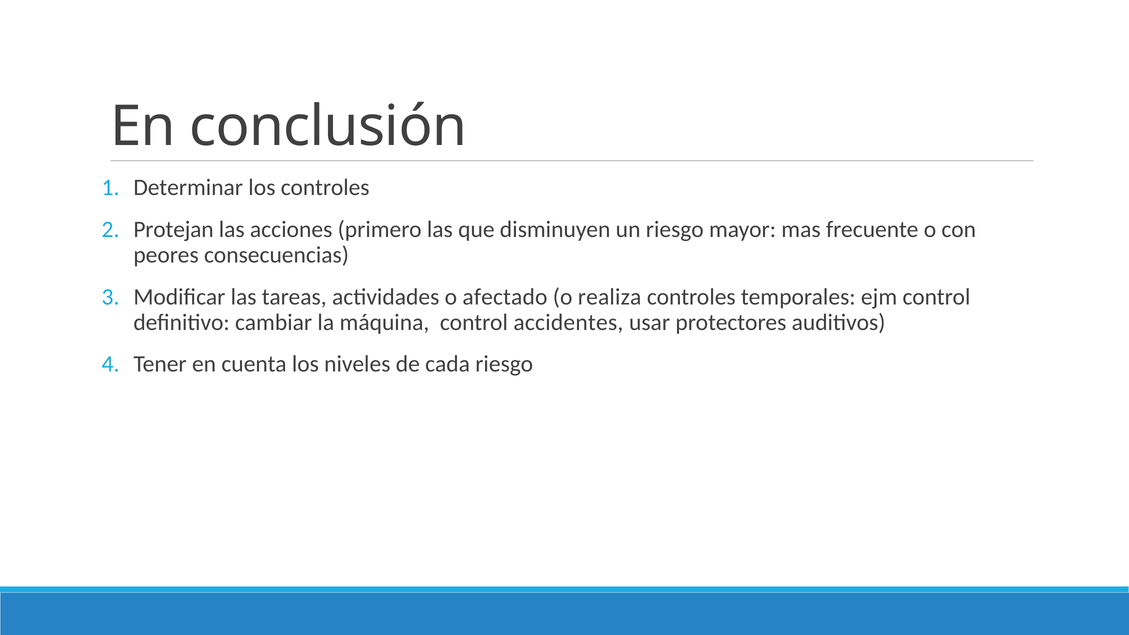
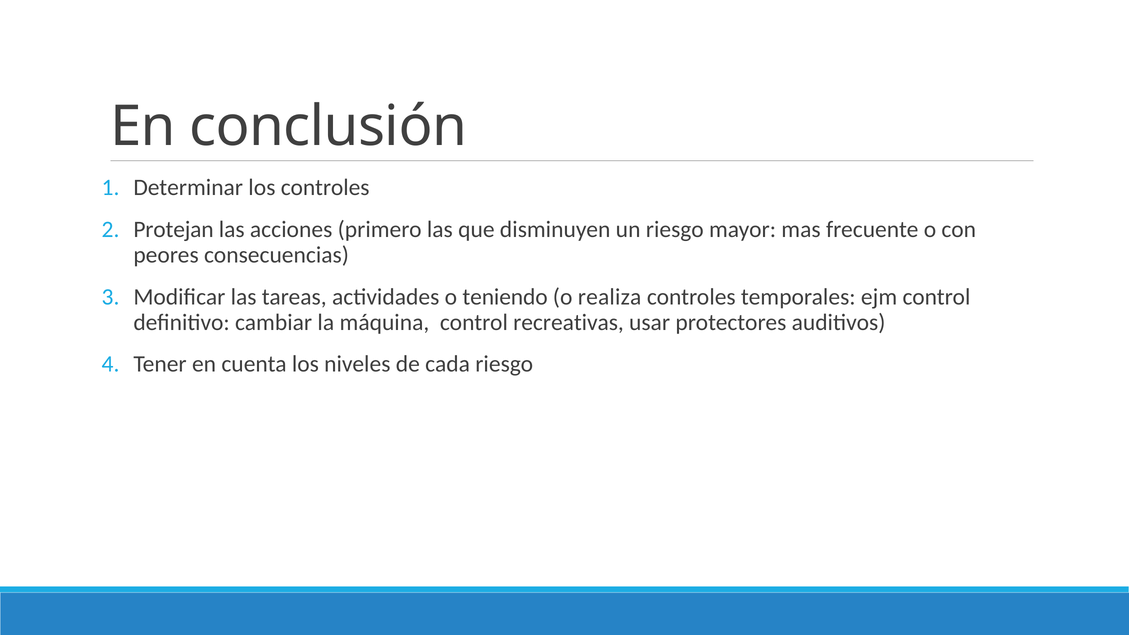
afectado: afectado -> teniendo (505, 297)
accidentes: accidentes -> recreativas (569, 322)
